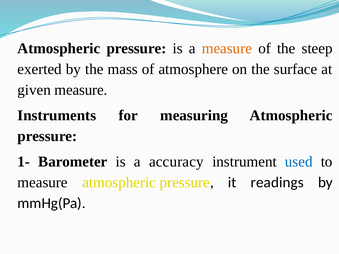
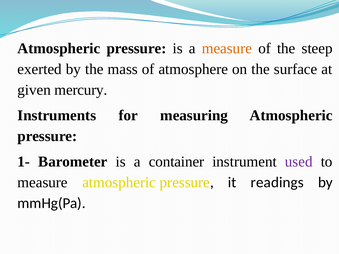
given measure: measure -> mercury (81, 90)
accuracy: accuracy -> container (176, 162)
used colour: blue -> purple (299, 162)
